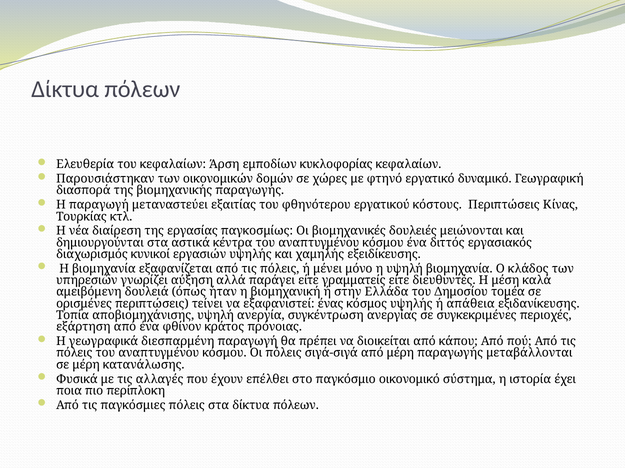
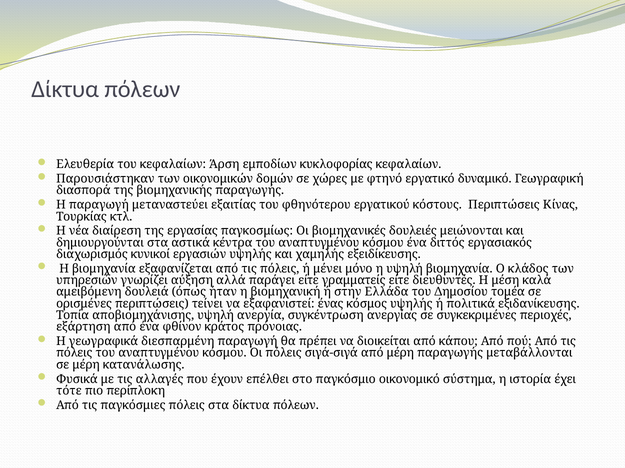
απάθεια: απάθεια -> πολιτικά (471, 304)
ποια: ποια -> τότε (69, 391)
